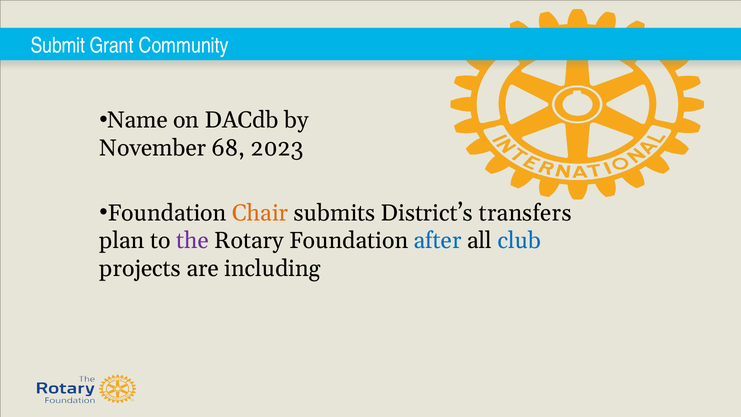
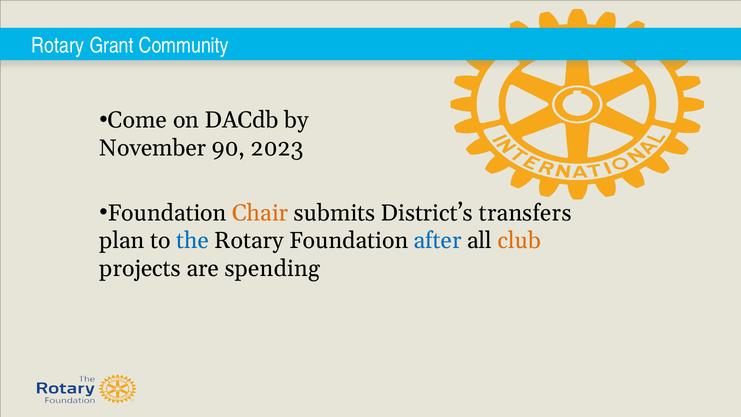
Submit: Submit -> Rotary (58, 45)
Name: Name -> Come (137, 120)
68: 68 -> 90 (229, 148)
the colour: purple -> blue (192, 241)
club colour: blue -> orange (519, 241)
including: including -> spending (272, 268)
